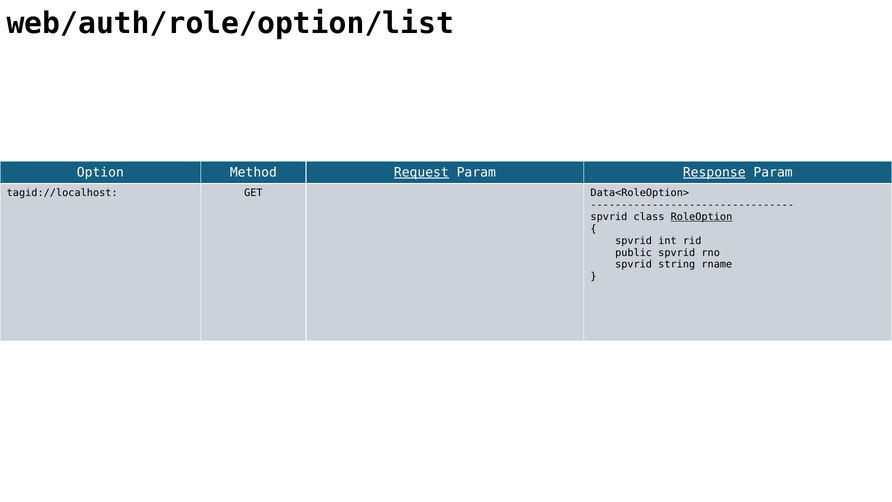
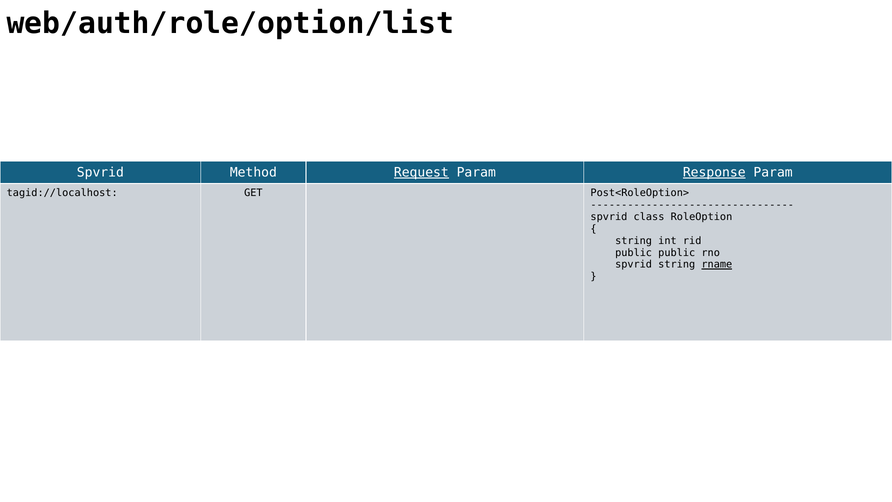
Option: Option -> Spvrid (100, 172)
Data<RoleOption>: Data<RoleOption> -> Post<RoleOption> (640, 193)
RoleOption underline: present -> none (701, 217)
spvrid: spvrid -> string (634, 241)
public spvrid: spvrid -> public (677, 253)
rname underline: none -> present (717, 264)
